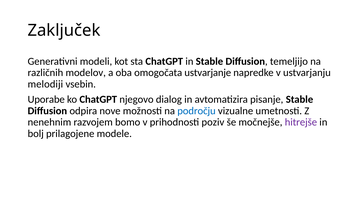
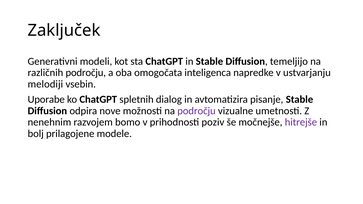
različnih modelov: modelov -> področju (86, 73)
ustvarjanje: ustvarjanje -> inteligenca (208, 73)
njegovo: njegovo -> spletnih (136, 99)
področju colour: blue -> purple (196, 111)
